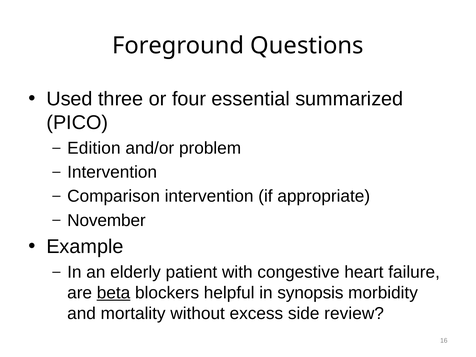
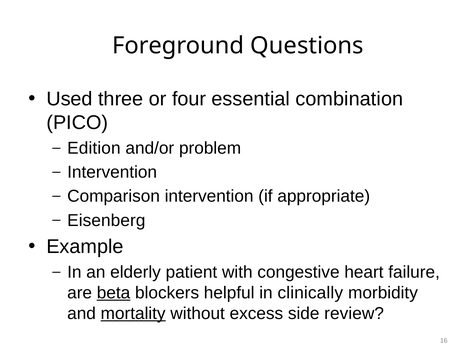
summarized: summarized -> combination (349, 99)
November: November -> Eisenberg (106, 220)
synopsis: synopsis -> clinically (310, 293)
mortality underline: none -> present (133, 313)
